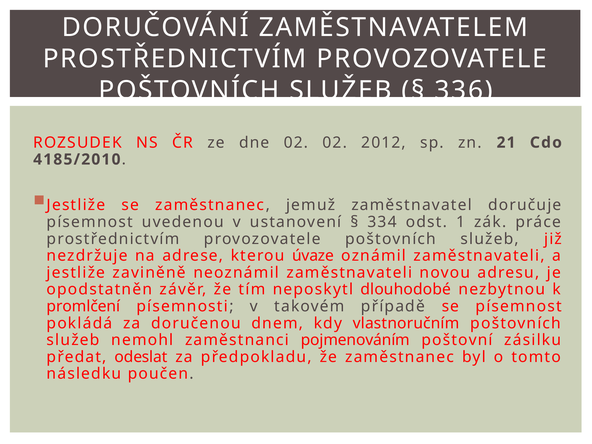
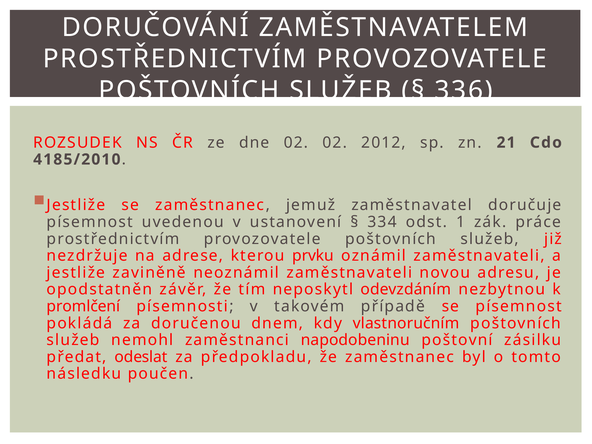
úvaze: úvaze -> prvku (313, 256)
dlouhodobé: dlouhodobé -> odevzdáním (406, 289)
pojmenováním: pojmenováním -> napodobeninu (355, 340)
